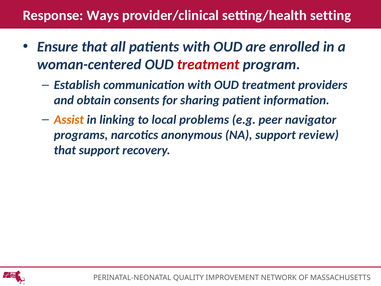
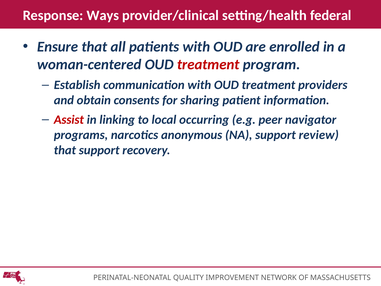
setting: setting -> federal (331, 15)
Assist colour: orange -> red (69, 120)
problems: problems -> occurring (204, 120)
